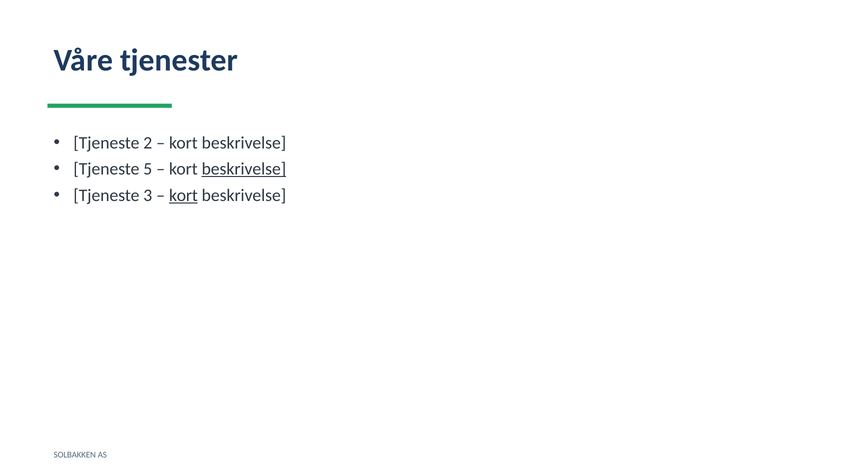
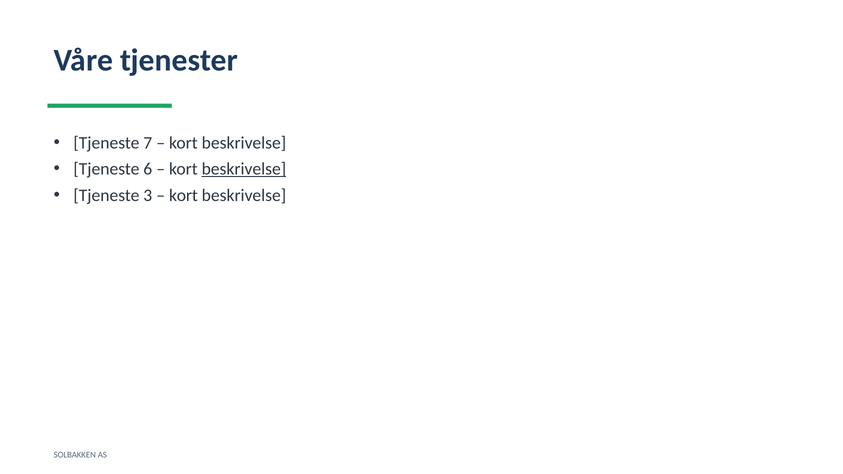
2: 2 -> 7 (148, 143)
5: 5 -> 6 (148, 169)
kort underline: present -> none (183, 195)
